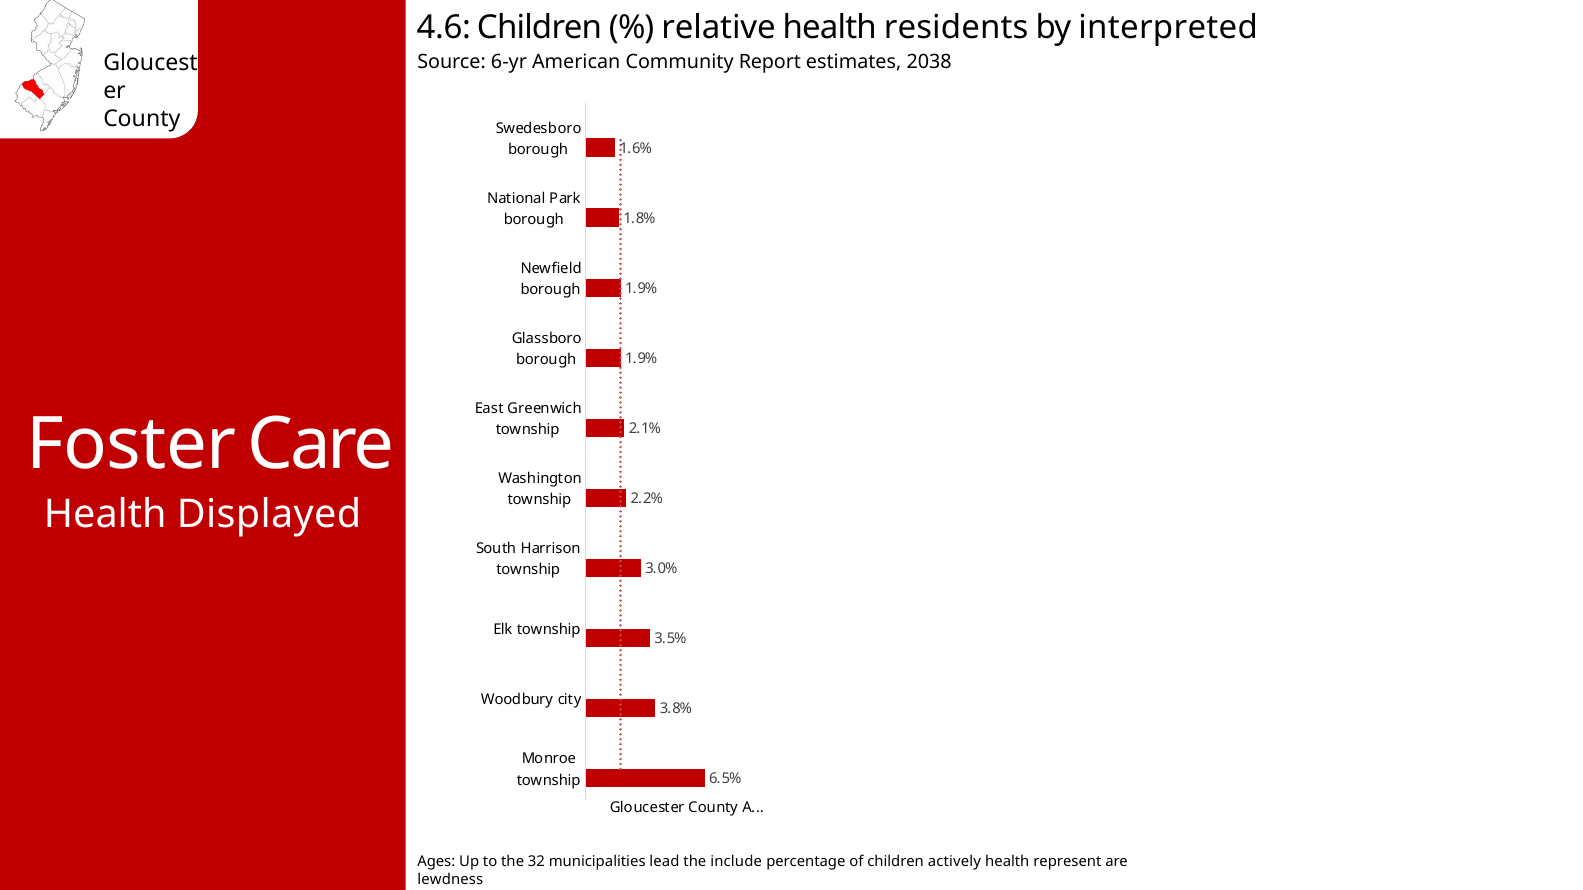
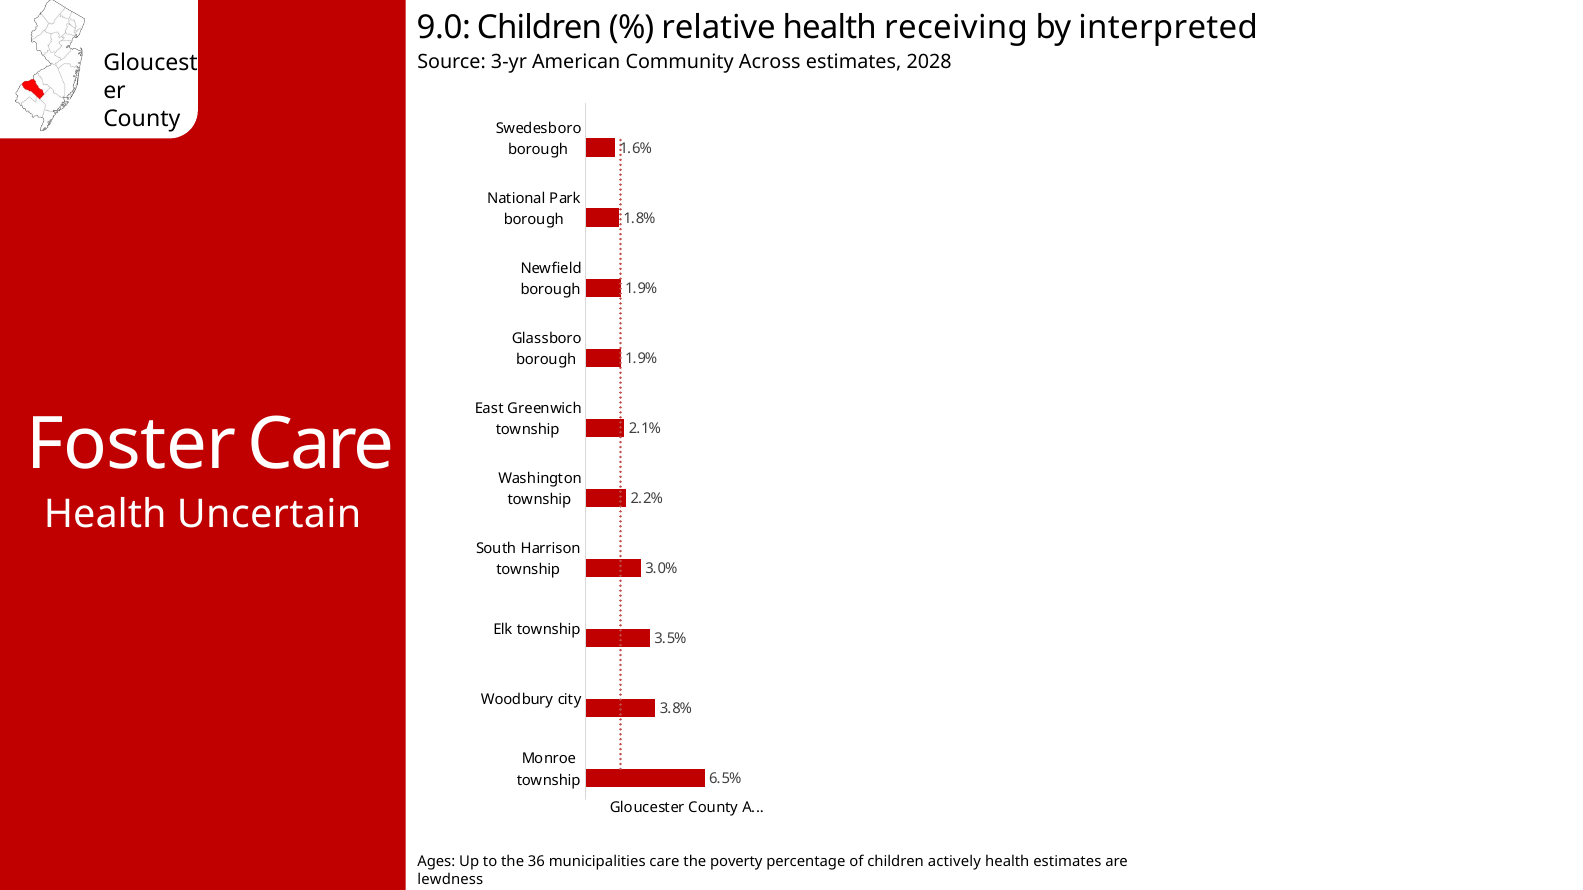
4.6: 4.6 -> 9.0 (444, 28)
residents: residents -> receiving (956, 28)
6-yr: 6-yr -> 3-yr (509, 62)
Report: Report -> Across (770, 62)
2038: 2038 -> 2028 (929, 62)
Displayed: Displayed -> Uncertain (269, 514)
32: 32 -> 36 (536, 862)
municipalities lead: lead -> care (664, 862)
include: include -> poverty (736, 862)
health represent: represent -> estimates (1067, 862)
